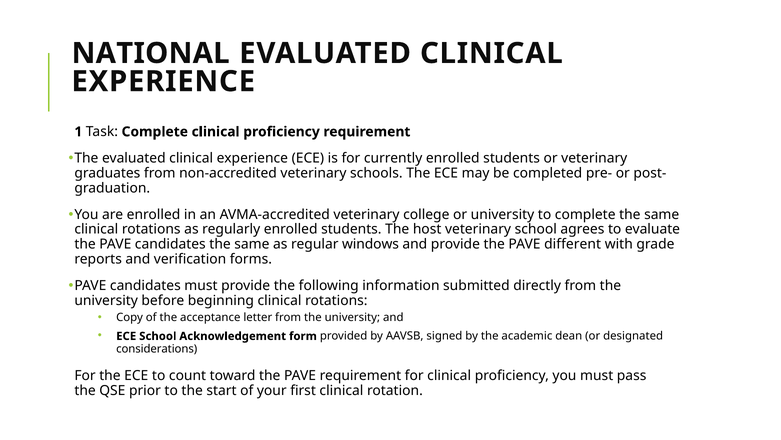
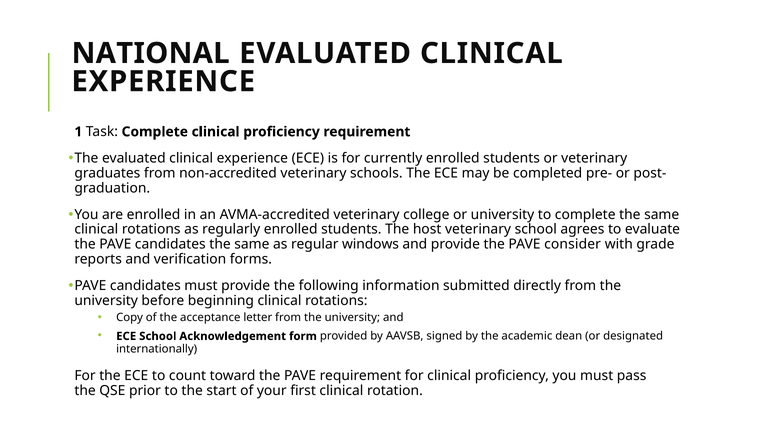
different: different -> consider (573, 244)
considerations: considerations -> internationally (157, 348)
